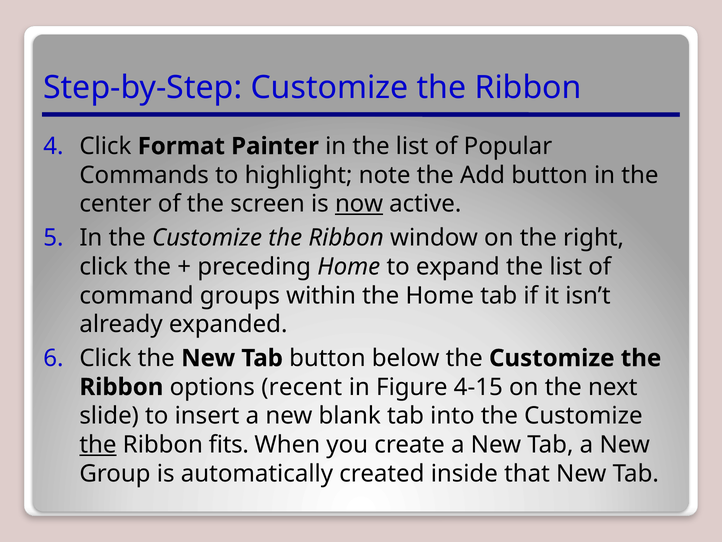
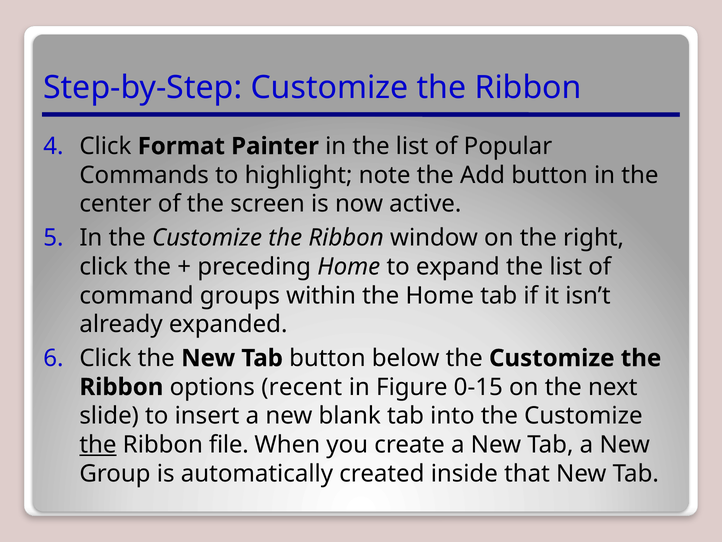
now underline: present -> none (359, 204)
4-15: 4-15 -> 0-15 (478, 387)
fits: fits -> file (229, 444)
